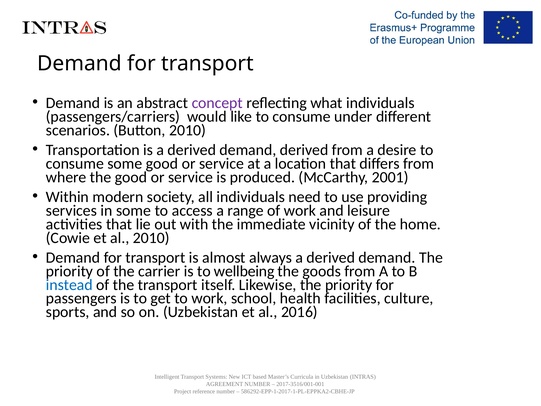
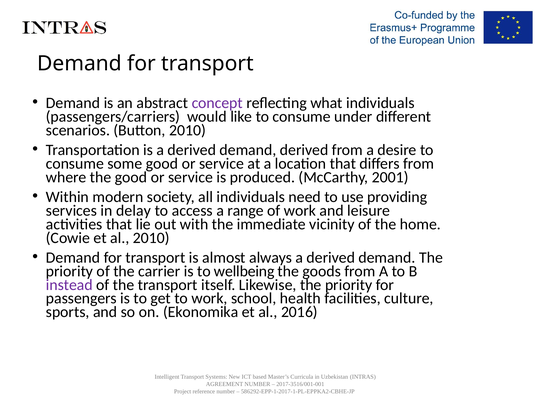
in some: some -> delay (134, 210)
instead colour: blue -> purple (69, 285)
on Uzbekistan: Uzbekistan -> Ekonomika (201, 312)
